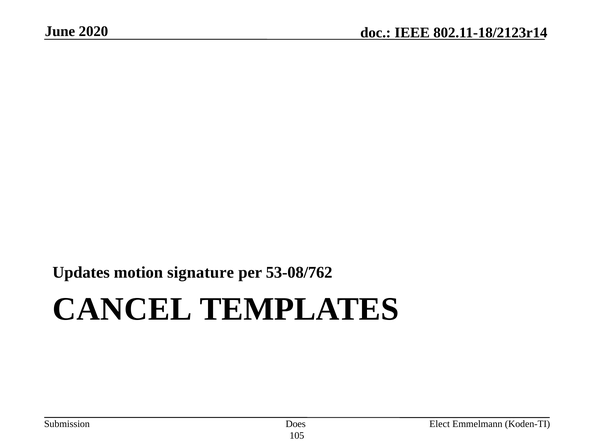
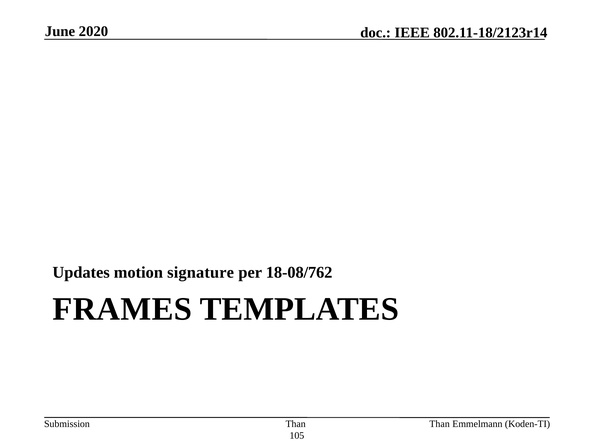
53-08/762: 53-08/762 -> 18-08/762 (299, 272)
CANCEL: CANCEL -> FRAMES (122, 309)
Does: Does -> Than (296, 424)
Elect: Elect -> Than (440, 424)
